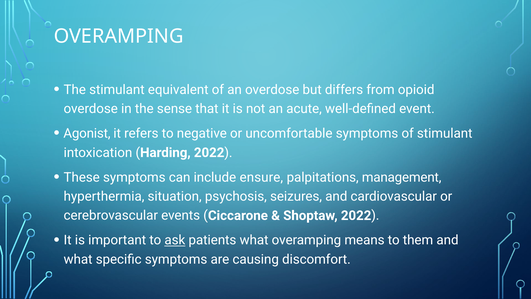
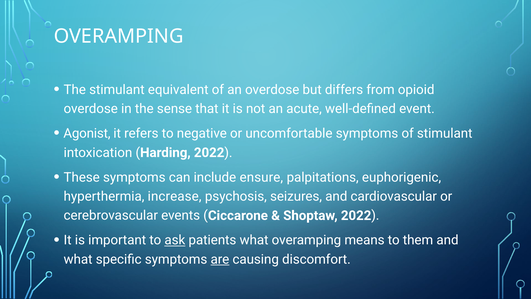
management: management -> euphorigenic (402, 177)
situation: situation -> increase (175, 196)
are underline: none -> present (220, 259)
